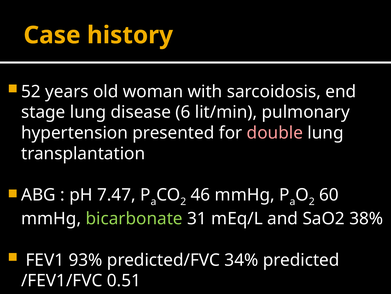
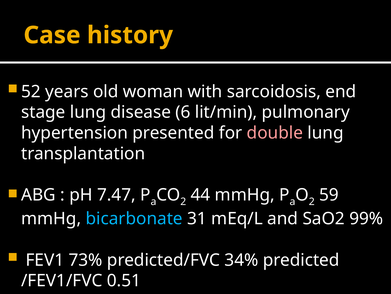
46: 46 -> 44 (200, 194)
60: 60 -> 59 (329, 194)
bicarbonate colour: light green -> light blue (134, 218)
38%: 38% -> 99% (366, 218)
93%: 93% -> 73% (86, 259)
